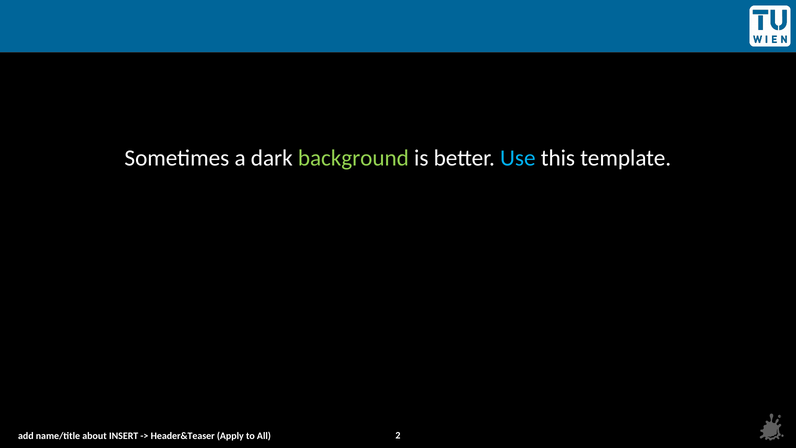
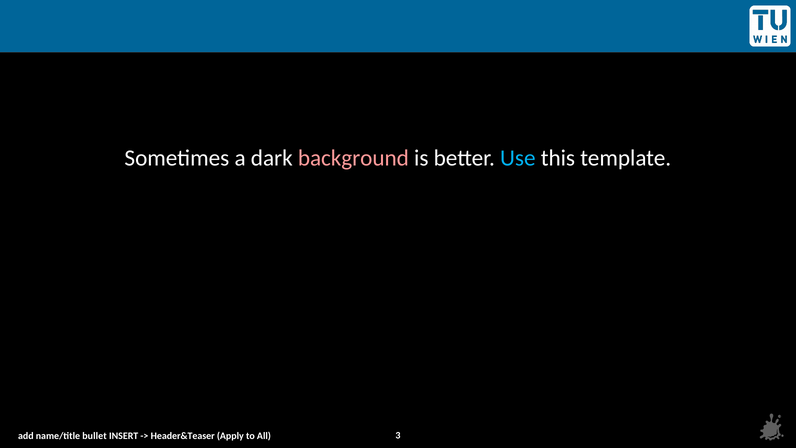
background colour: light green -> pink (353, 158)
about: about -> bullet (95, 436)
2: 2 -> 3 (398, 435)
